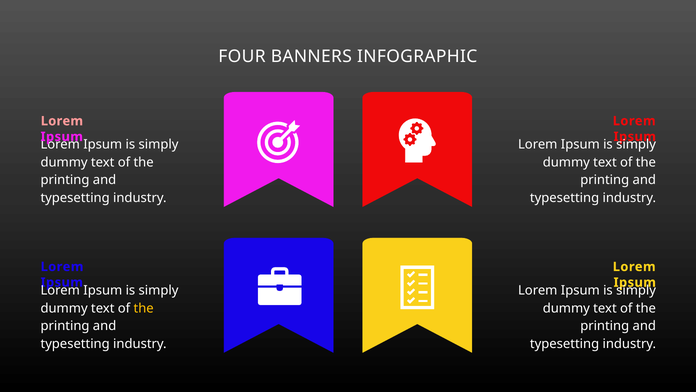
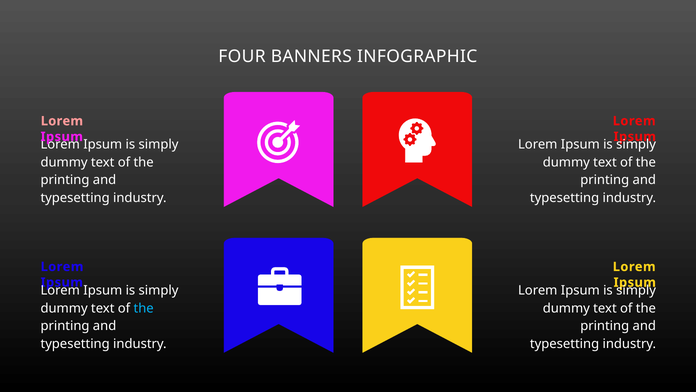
the colour: yellow -> light blue (144, 308)
